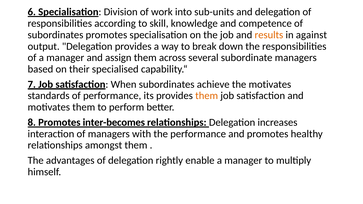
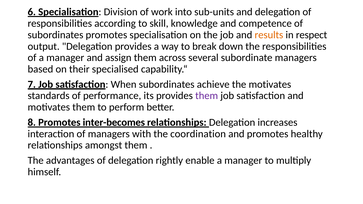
against: against -> respect (312, 35)
them colour: orange -> purple (207, 96)
the performance: performance -> coordination (198, 134)
